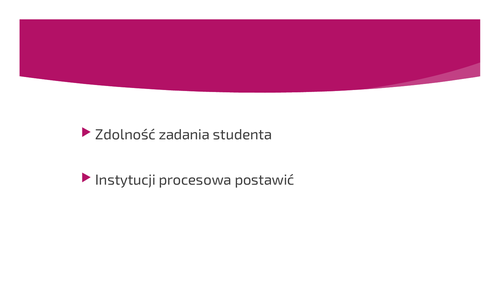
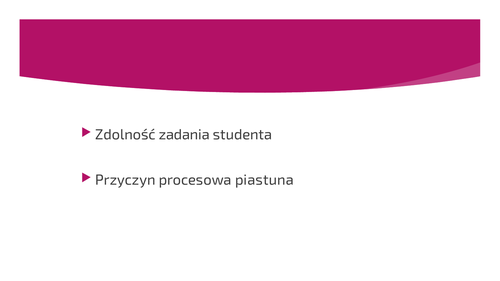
Instytucji: Instytucji -> Przyczyn (125, 180)
postawić: postawić -> piastuna (264, 180)
